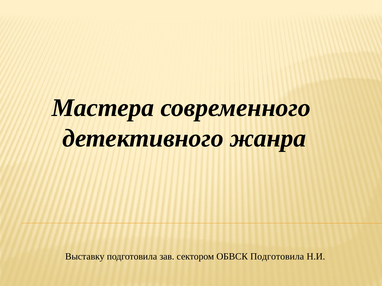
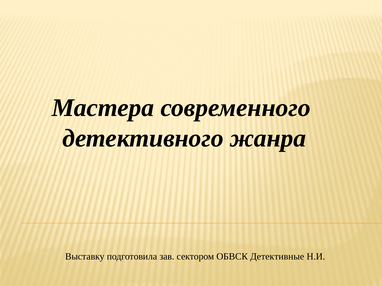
ОБВСК Подготовила: Подготовила -> Детективные (277, 257)
